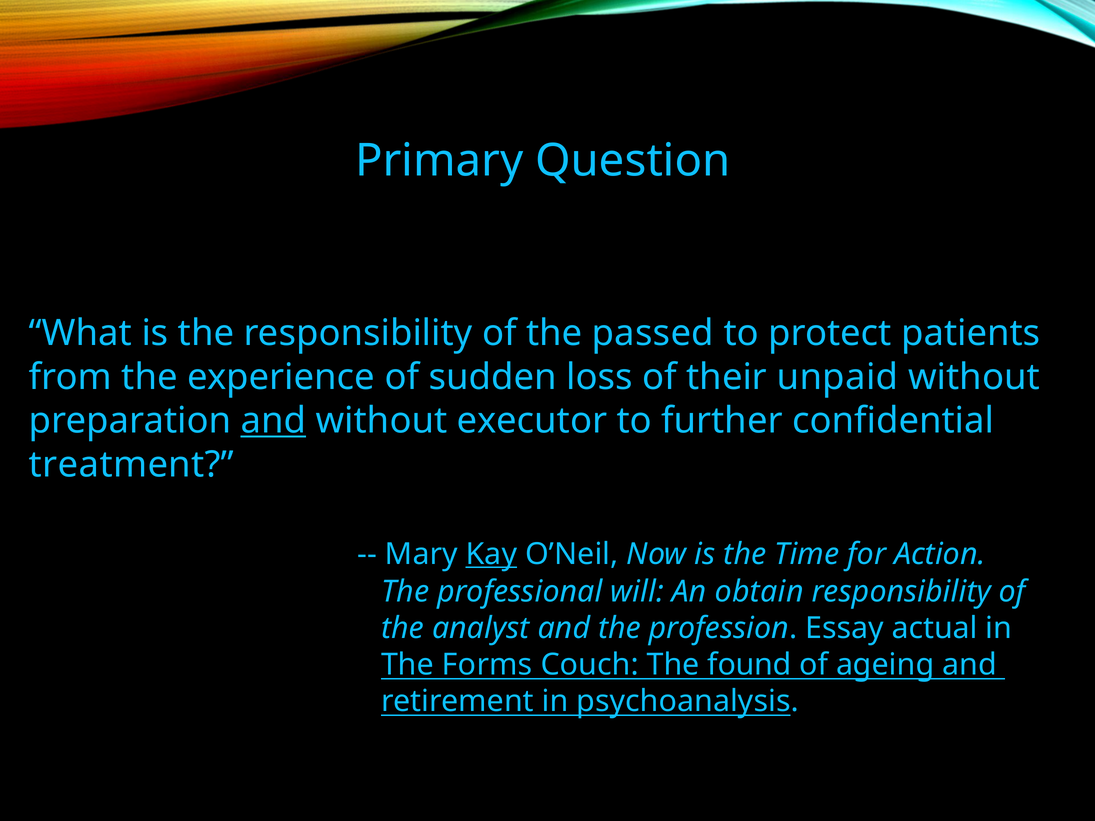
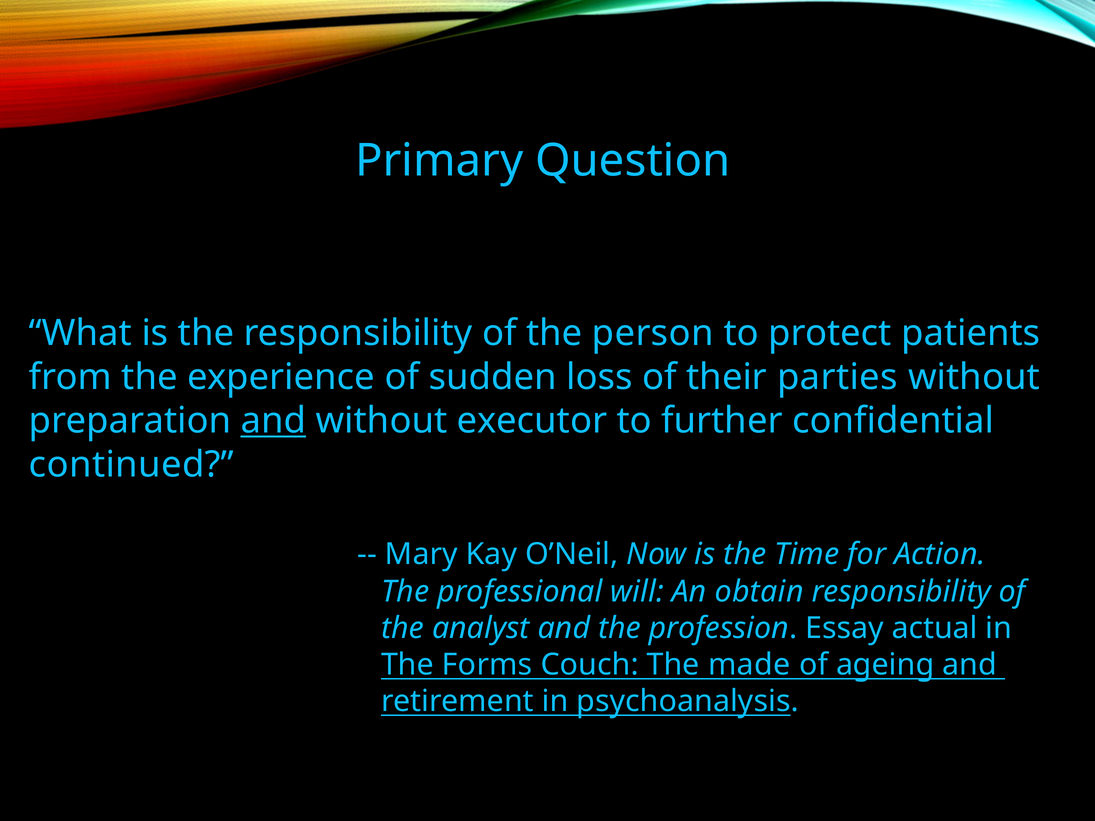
passed: passed -> person (653, 333)
unpaid: unpaid -> parties (837, 377)
treatment: treatment -> continued (132, 465)
Kay underline: present -> none (491, 554)
found: found -> made (749, 665)
